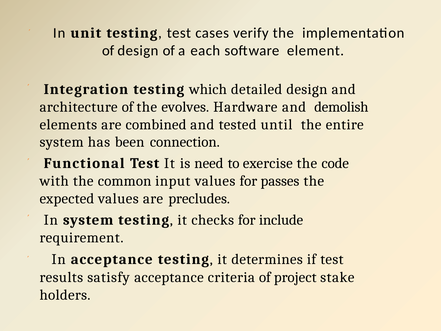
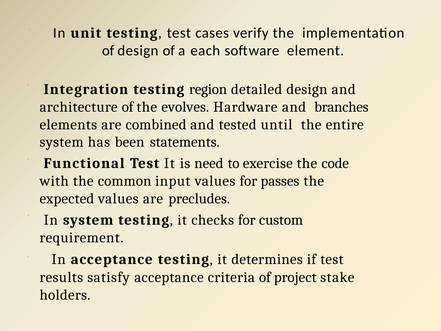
which: which -> region (208, 89)
demolish: demolish -> branches (341, 107)
connection: connection -> statements (185, 142)
include: include -> custom (281, 220)
